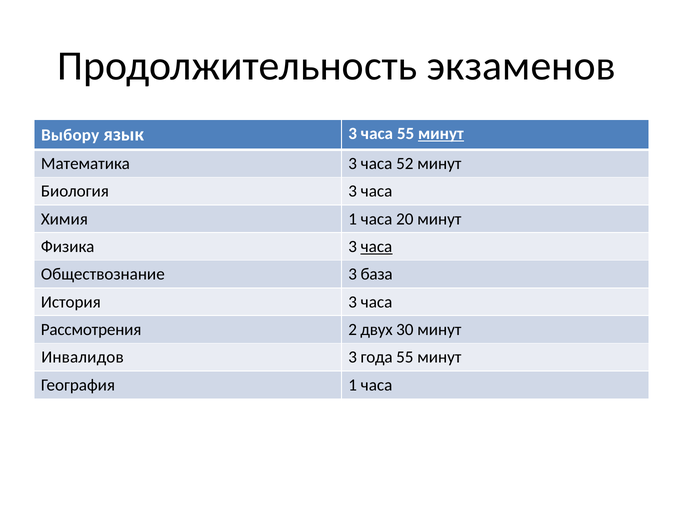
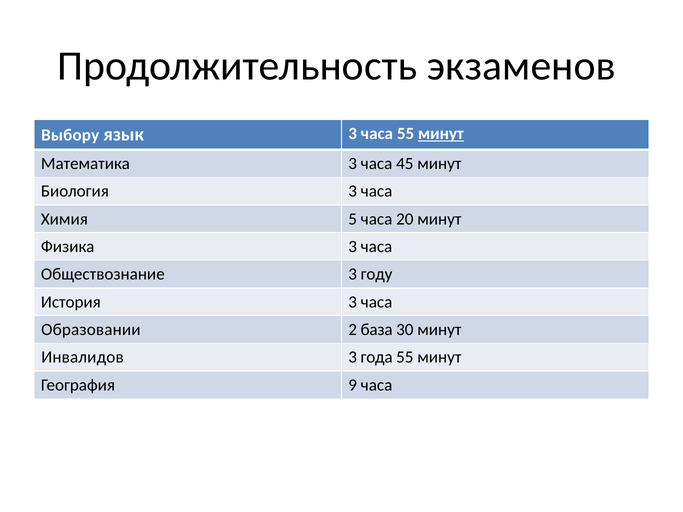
52: 52 -> 45 (405, 164)
Химия 1: 1 -> 5 (353, 219)
часа underline: present -> none (377, 247)
база: база -> году (377, 274)
Рассмотрения: Рассмотрения -> Образовании (91, 330)
двух: двух -> база (377, 330)
География 1: 1 -> 9 (353, 385)
